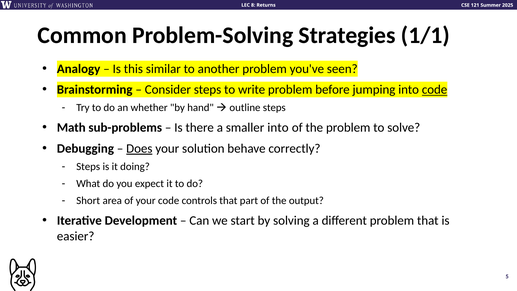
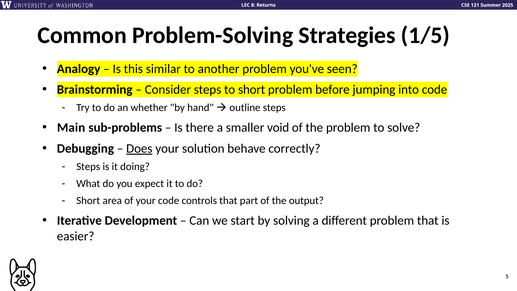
1/1: 1/1 -> 1/5 (425, 35)
to write: write -> short (252, 90)
code underline: present -> none (435, 90)
Math: Math -> Main (71, 128)
smaller into: into -> void (278, 128)
